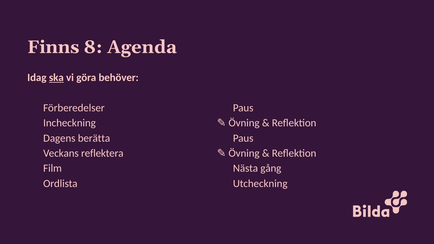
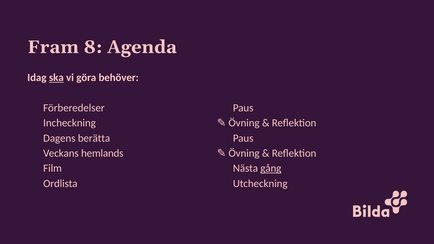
Finns: Finns -> Fram (53, 47)
reflektera: reflektera -> hemlands (102, 153)
gång underline: none -> present (271, 168)
